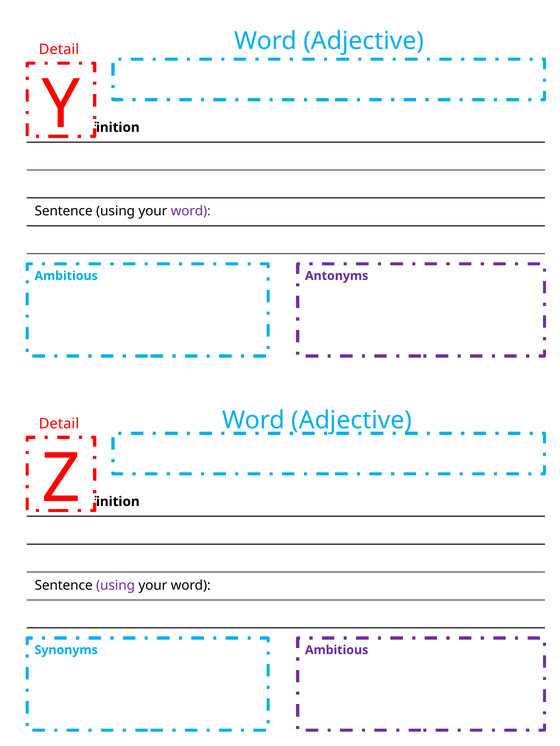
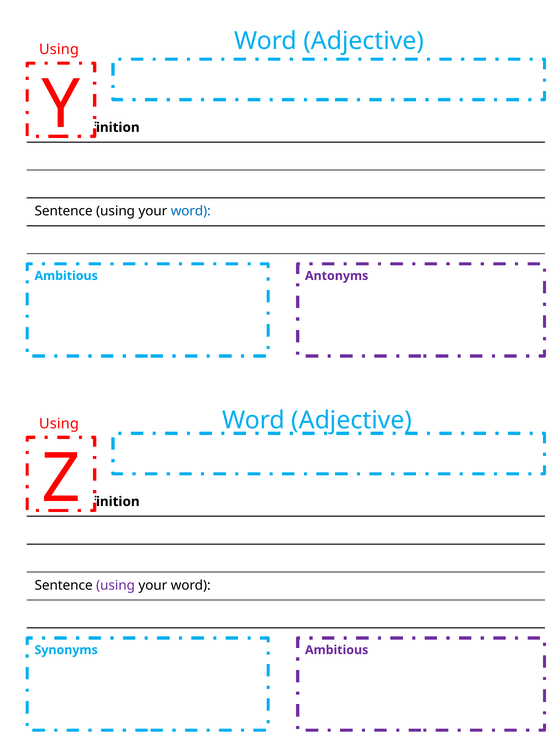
Detail: Detail -> Using (59, 50)
word colour: purple -> blue (191, 211)
Detail: Detail -> Using (59, 424)
